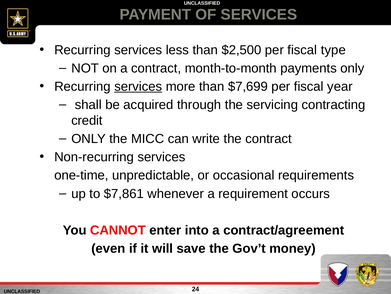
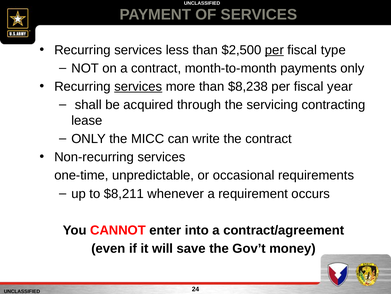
per underline: none -> present (274, 50)
$7,699: $7,699 -> $8,238 (248, 86)
credit: credit -> lease (87, 120)
$7,861: $7,861 -> $8,211 (124, 193)
